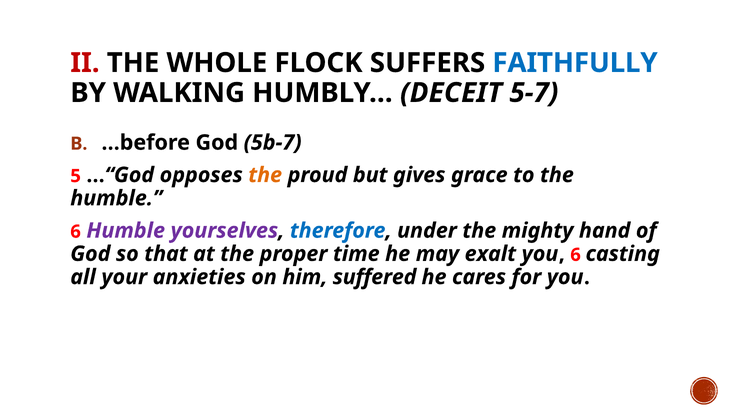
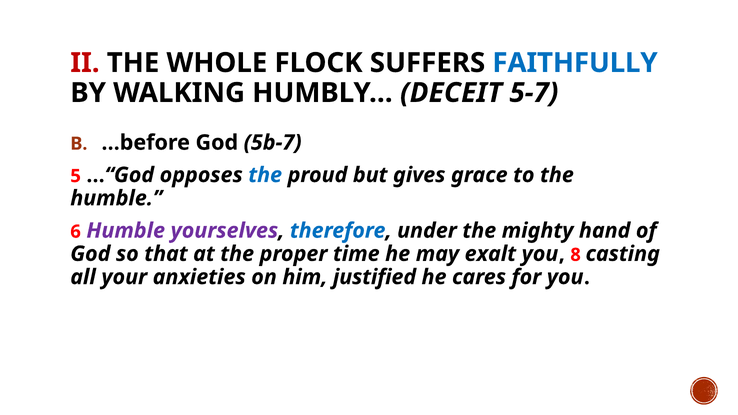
the colour: orange -> blue (265, 175)
you 6: 6 -> 8 (576, 255)
suffered: suffered -> justified (375, 277)
